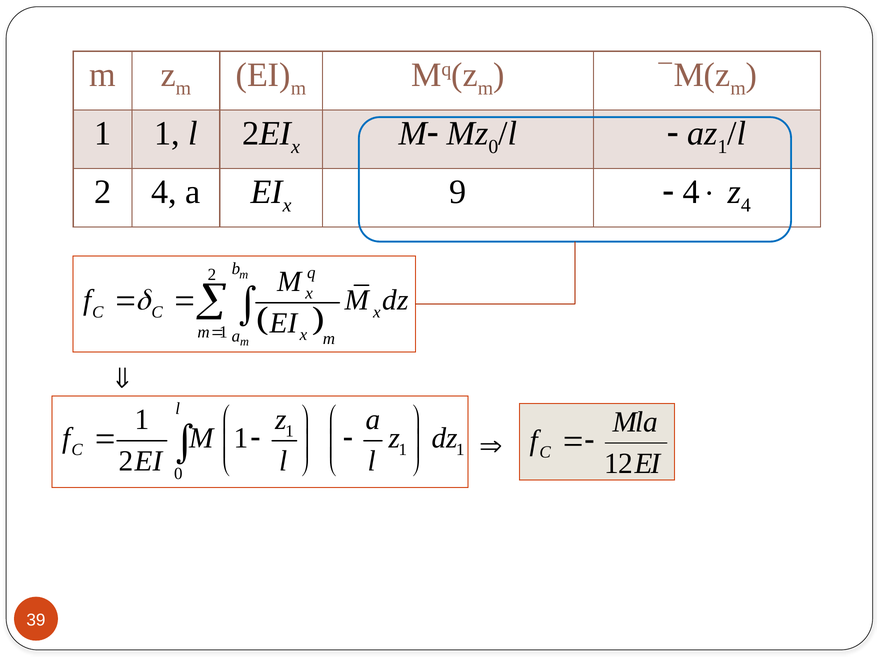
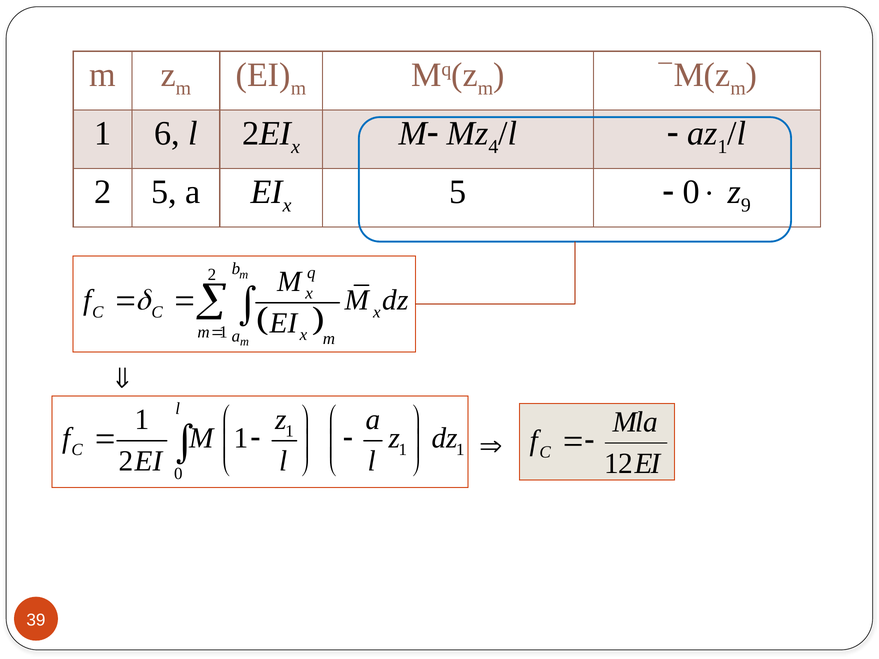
1: 1 -> 6 (167, 133)
0: 0 -> 4 (493, 147)
2 4: 4 -> 5 (164, 192)
9: 9 -> 5 (458, 192)
4: 4 -> 0 (691, 192)
4: 4 -> 9 (746, 205)
